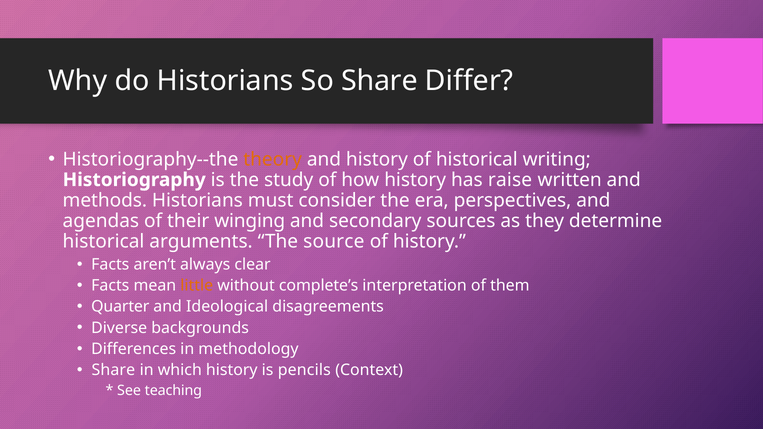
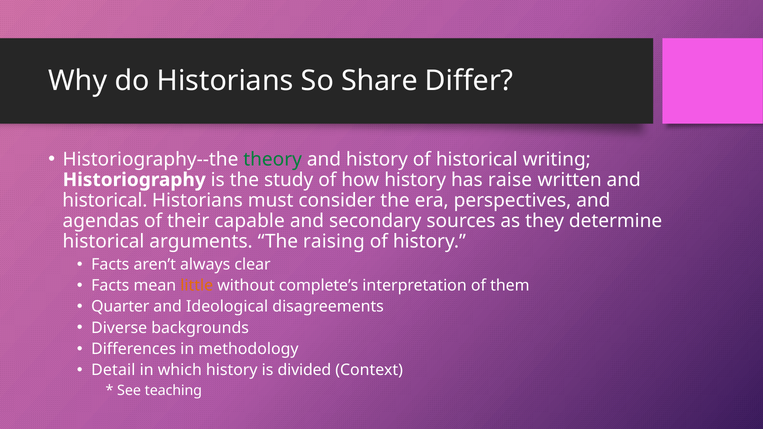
theory colour: orange -> green (273, 159)
methods: methods -> historical (105, 200)
winging: winging -> capable (250, 221)
source: source -> raising (334, 242)
Share: Share -> Detail (113, 370)
pencils: pencils -> divided (304, 370)
